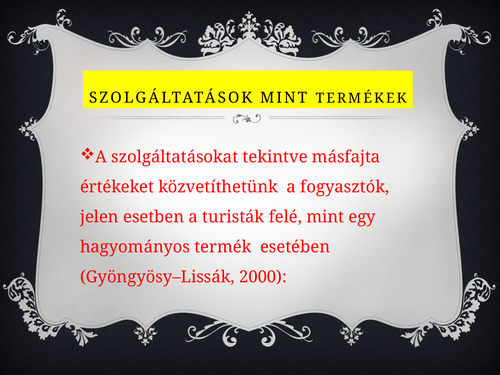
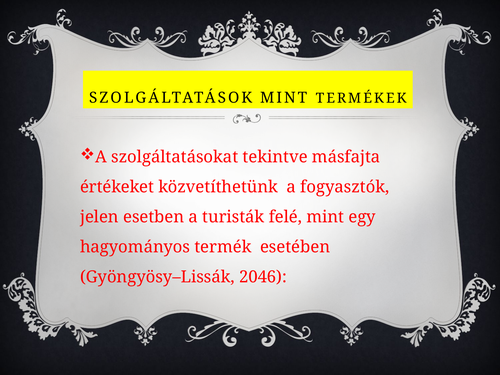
2000: 2000 -> 2046 (263, 277)
